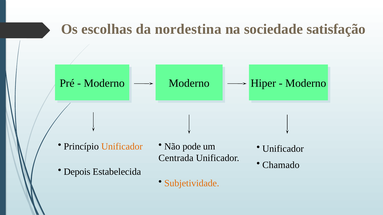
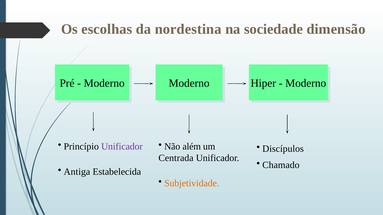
satisfação: satisfação -> dimensão (336, 29)
Unificador colour: orange -> purple (122, 147)
pode: pode -> além (192, 147)
Unificador: Unificador -> Discípulos (283, 149)
Depois: Depois -> Antiga (77, 172)
